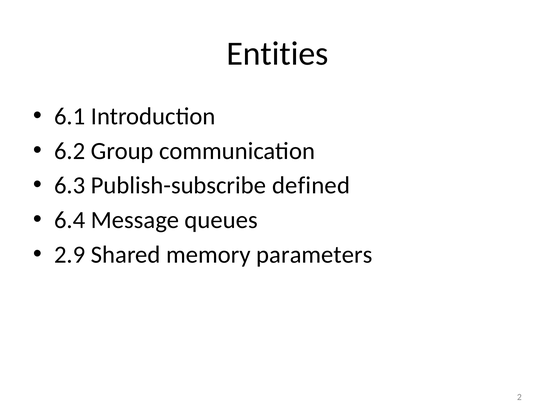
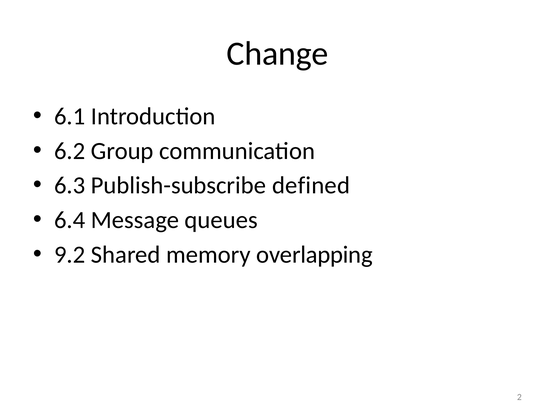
Entities: Entities -> Change (278, 54)
2.9: 2.9 -> 9.2 (70, 255)
parameters: parameters -> overlapping (314, 255)
